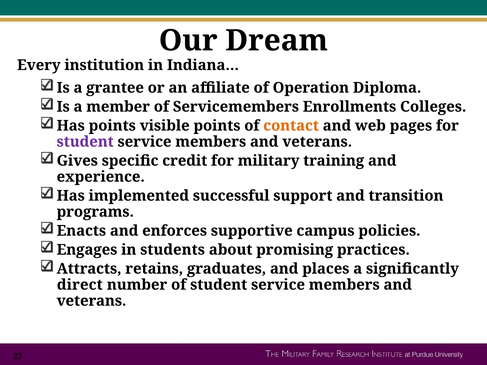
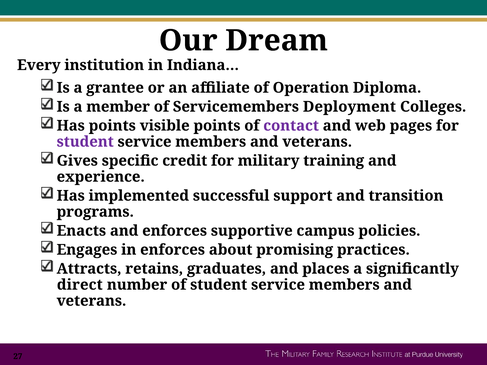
Enrollments: Enrollments -> Deployment (349, 107)
contact colour: orange -> purple (291, 126)
in students: students -> enforces (173, 250)
